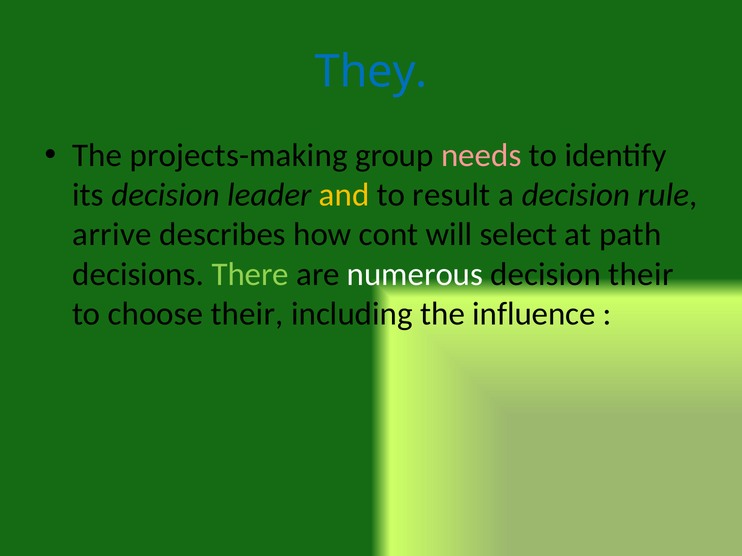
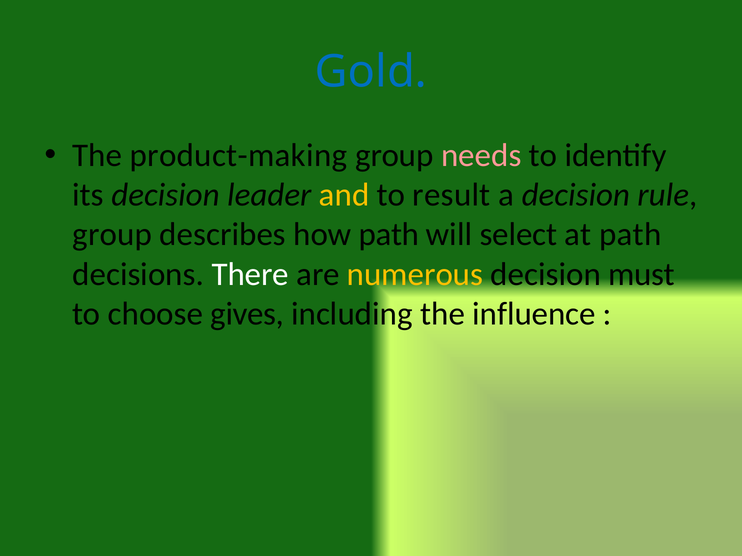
They: They -> Gold (371, 72)
projects-making: projects-making -> product-making (238, 156)
arrive: arrive -> group (112, 235)
how cont: cont -> path (389, 235)
There colour: light green -> white (250, 274)
numerous colour: white -> yellow (415, 274)
decision their: their -> must (641, 274)
choose their: their -> gives (247, 314)
